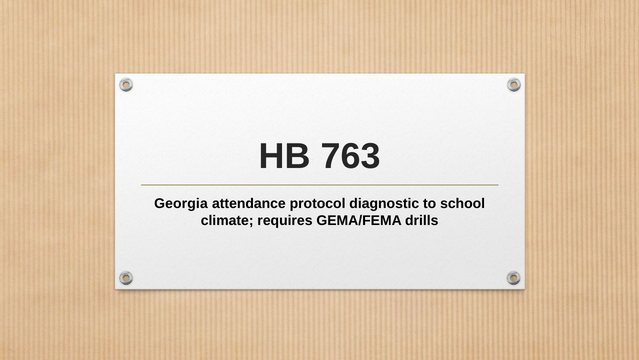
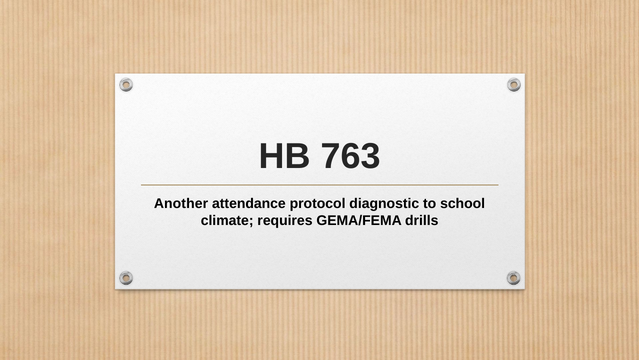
Georgia: Georgia -> Another (181, 203)
